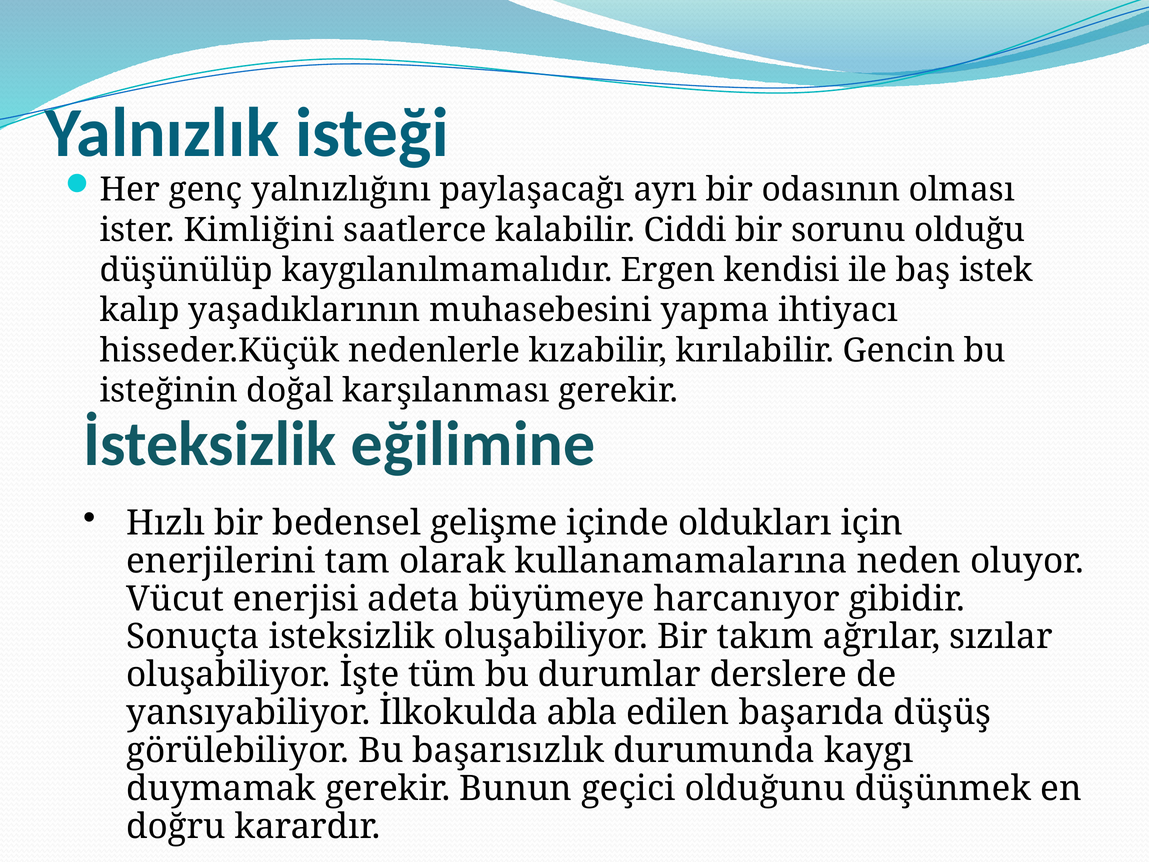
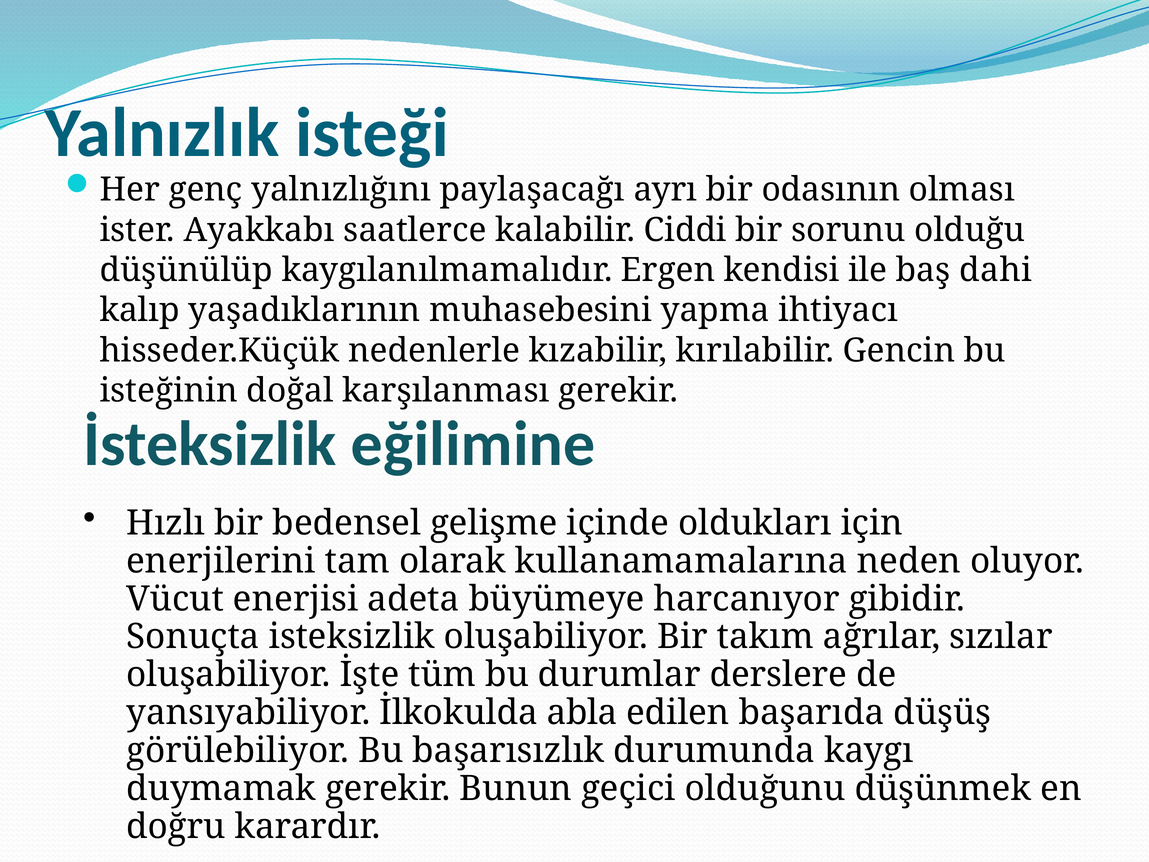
Kimliğini: Kimliğini -> Ayakkabı (259, 230)
istek: istek -> dahi (996, 270)
